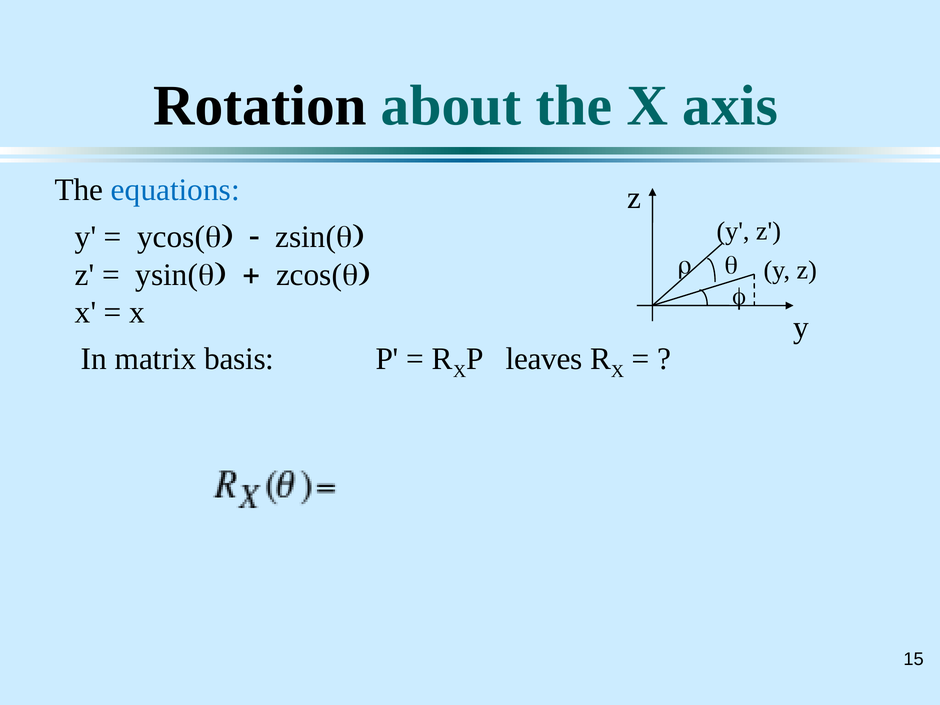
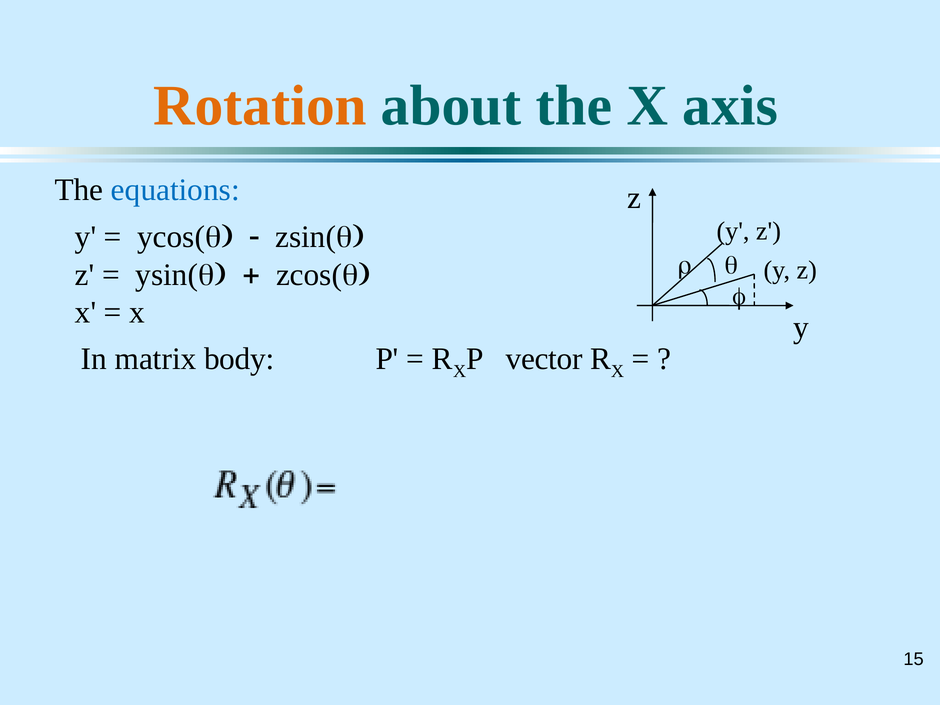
Rotation colour: black -> orange (260, 106)
basis: basis -> body (239, 359)
leaves: leaves -> vector (544, 359)
